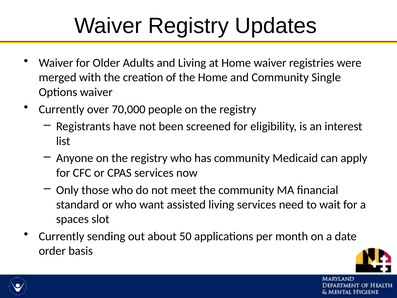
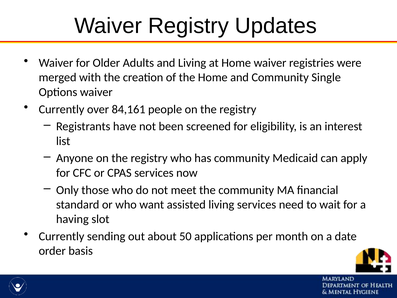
70,000: 70,000 -> 84,161 (129, 109)
spaces: spaces -> having (72, 219)
